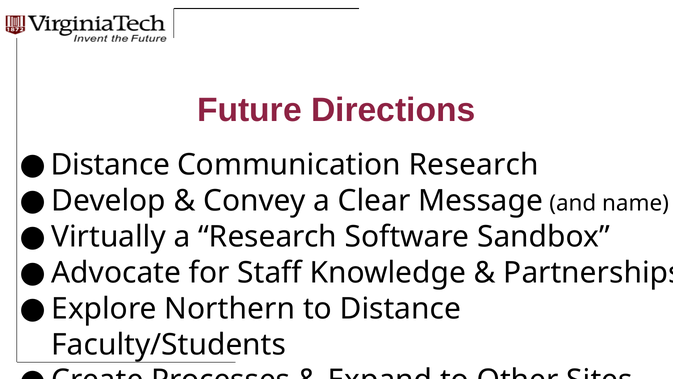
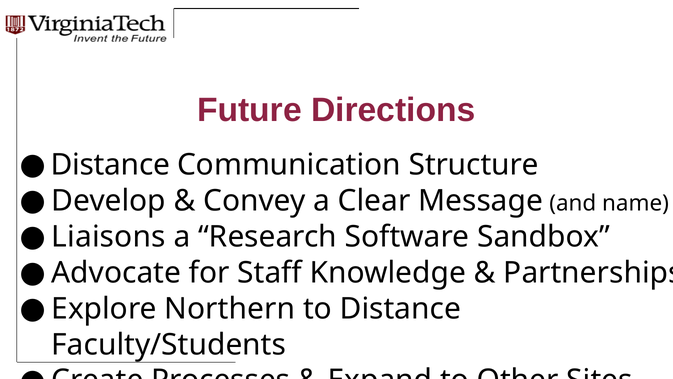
Communication Research: Research -> Structure (474, 165)
Virtually: Virtually -> Liaisons (109, 237)
